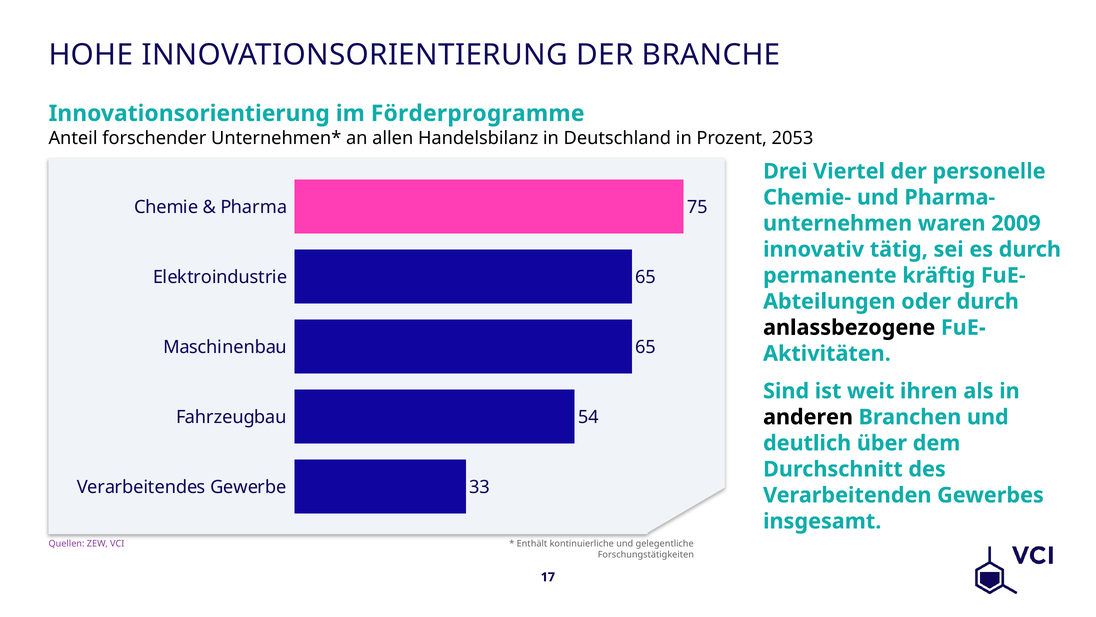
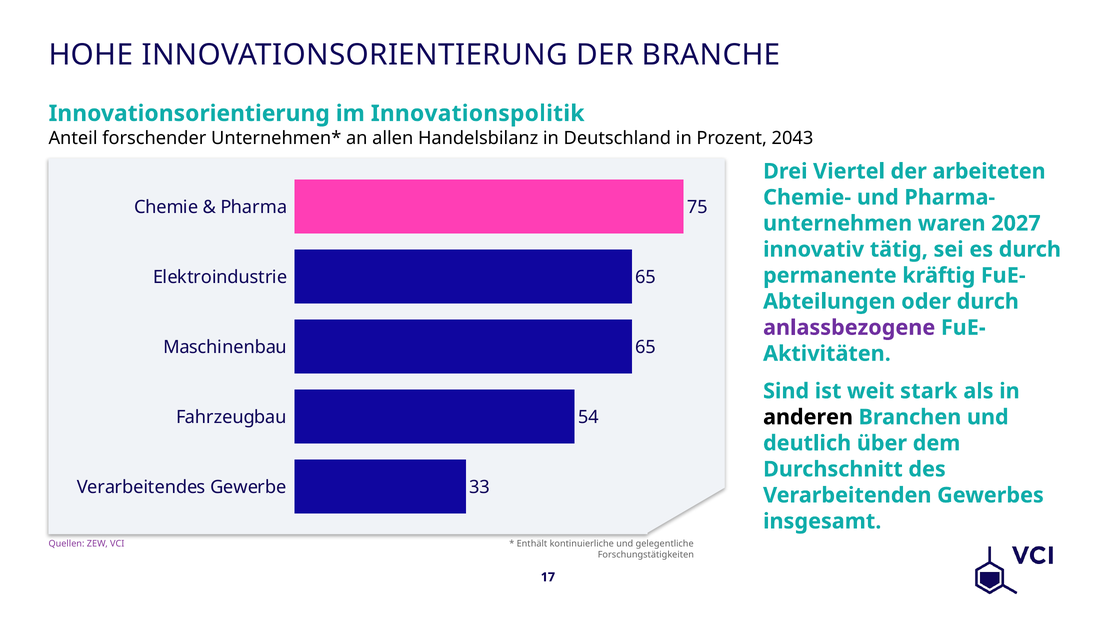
Förderprogramme: Förderprogramme -> Innovationspolitik (478, 113)
2053: 2053 -> 2043 (792, 138)
personelle: personelle -> arbeiteten (989, 171)
2009: 2009 -> 2027 (1016, 223)
anlassbezogene colour: black -> purple (849, 327)
ihren: ihren -> stark (929, 391)
